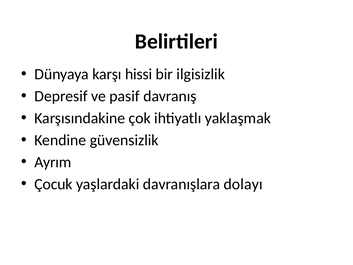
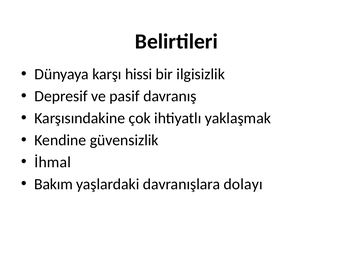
Ayrım: Ayrım -> İhmal (53, 162)
Çocuk: Çocuk -> Bakım (54, 184)
